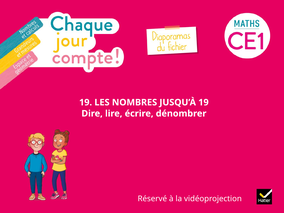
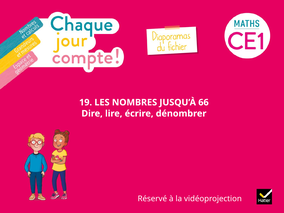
JUSQU’À 19: 19 -> 66 (203, 102)
